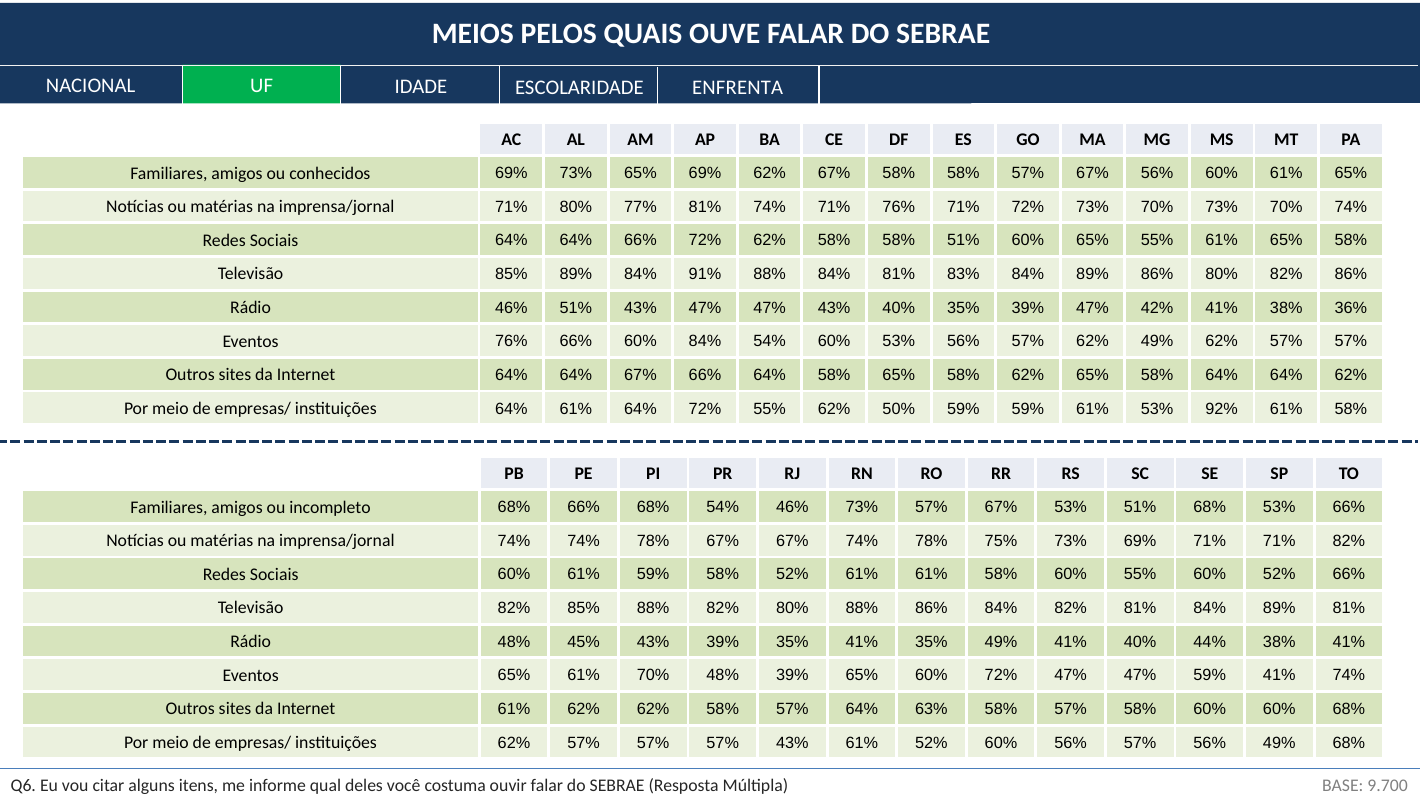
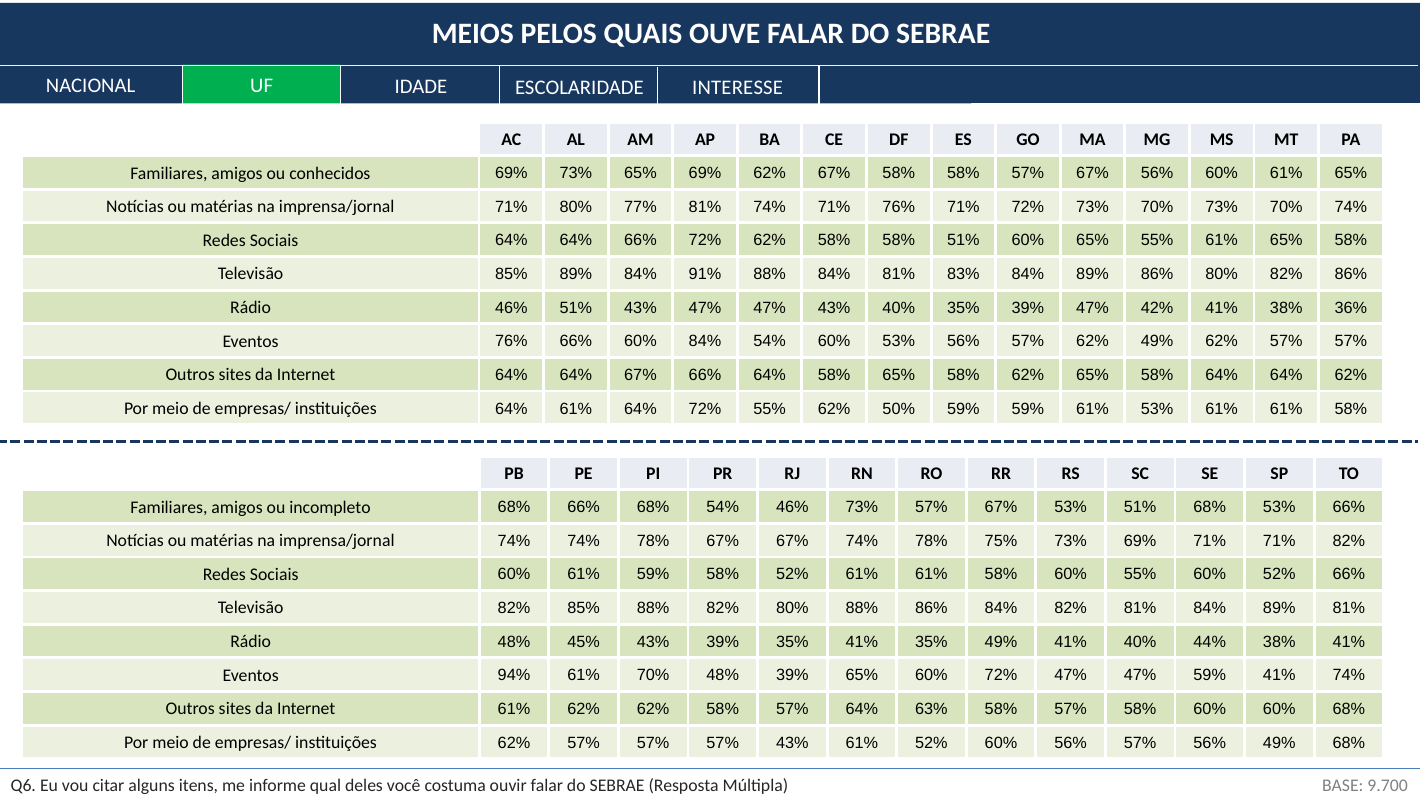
ENFRENTA: ENFRENTA -> INTERESSE (738, 87)
53% 92%: 92% -> 61% (1222, 409)
Eventos 65%: 65% -> 94% (514, 676)
